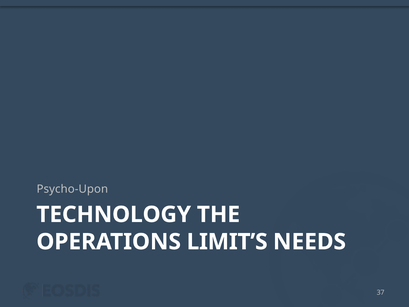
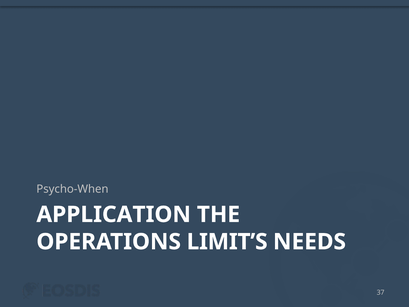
Psycho-Upon: Psycho-Upon -> Psycho-When (72, 189)
TECHNOLOGY: TECHNOLOGY -> APPLICATION (114, 214)
